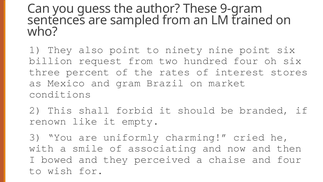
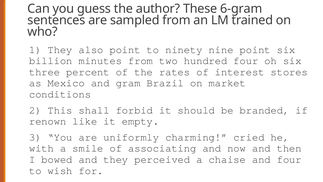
9-gram: 9-gram -> 6-gram (241, 9)
request: request -> minutes (100, 61)
